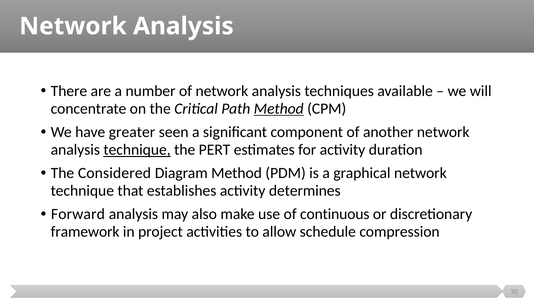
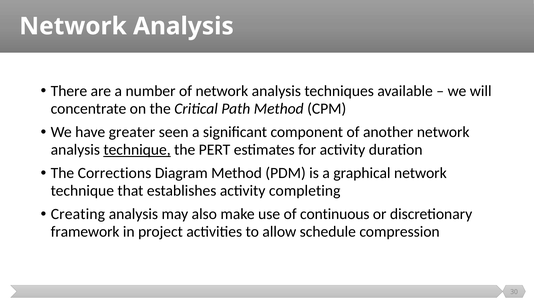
Method underline: present -> none (279, 109)
Considered: Considered -> Corrections (114, 173)
determines: determines -> completing (305, 191)
Forward: Forward -> Creating (78, 214)
